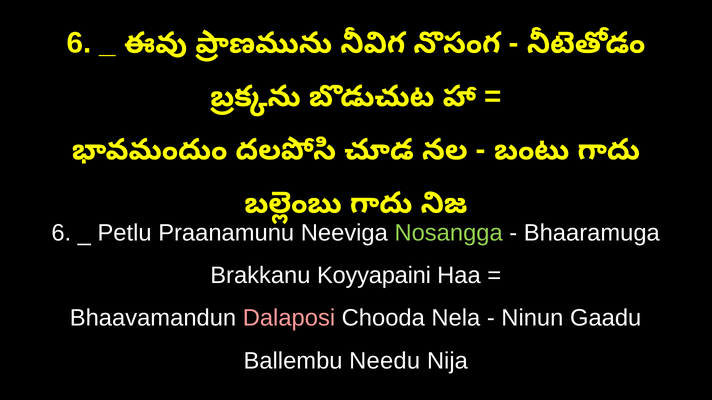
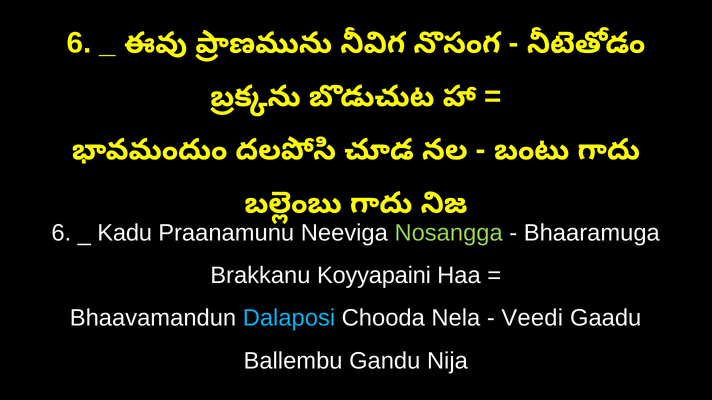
Petlu: Petlu -> Kadu (125, 233)
Dalaposi colour: pink -> light blue (289, 318)
Ninun: Ninun -> Veedi (532, 318)
Needu: Needu -> Gandu (385, 361)
